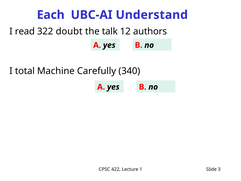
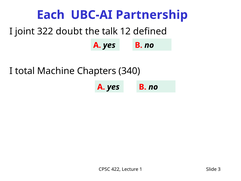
Understand: Understand -> Partnership (152, 15)
read: read -> joint (25, 31)
authors: authors -> defined (150, 31)
Carefully: Carefully -> Chapters (97, 71)
